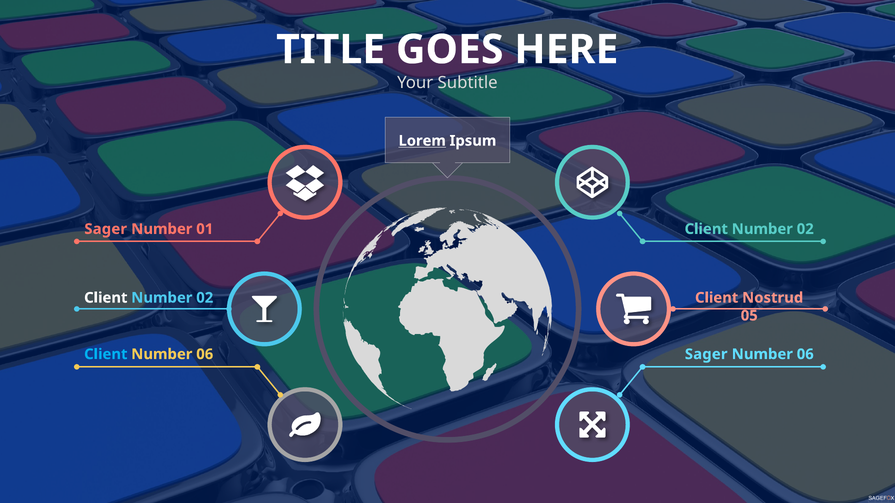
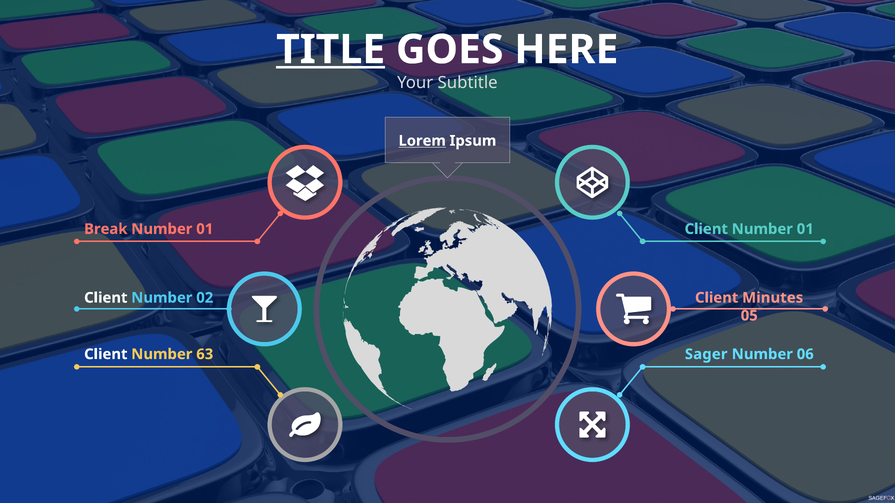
TITLE underline: none -> present (331, 50)
Sager: Sager -> Break (106, 229)
02: 02 -> 01 (805, 229)
Nostrud: Nostrud -> Minutes (773, 298)
Client colour: light blue -> white (106, 355)
06: 06 -> 63 (205, 355)
